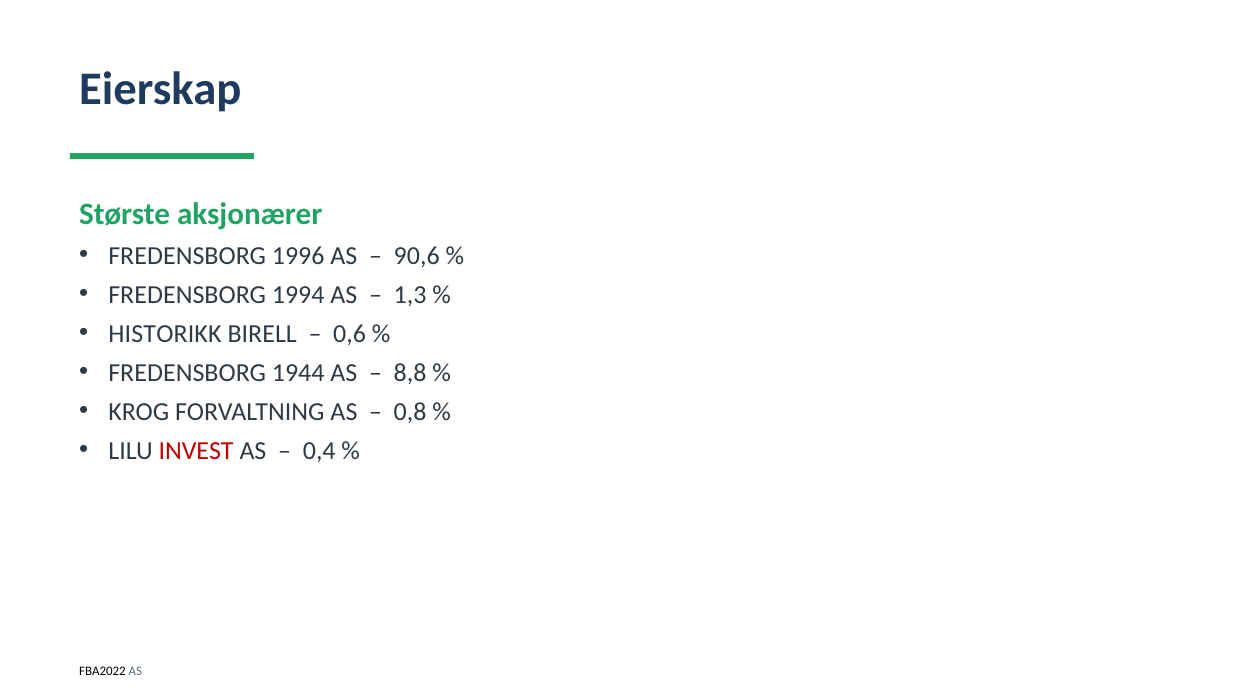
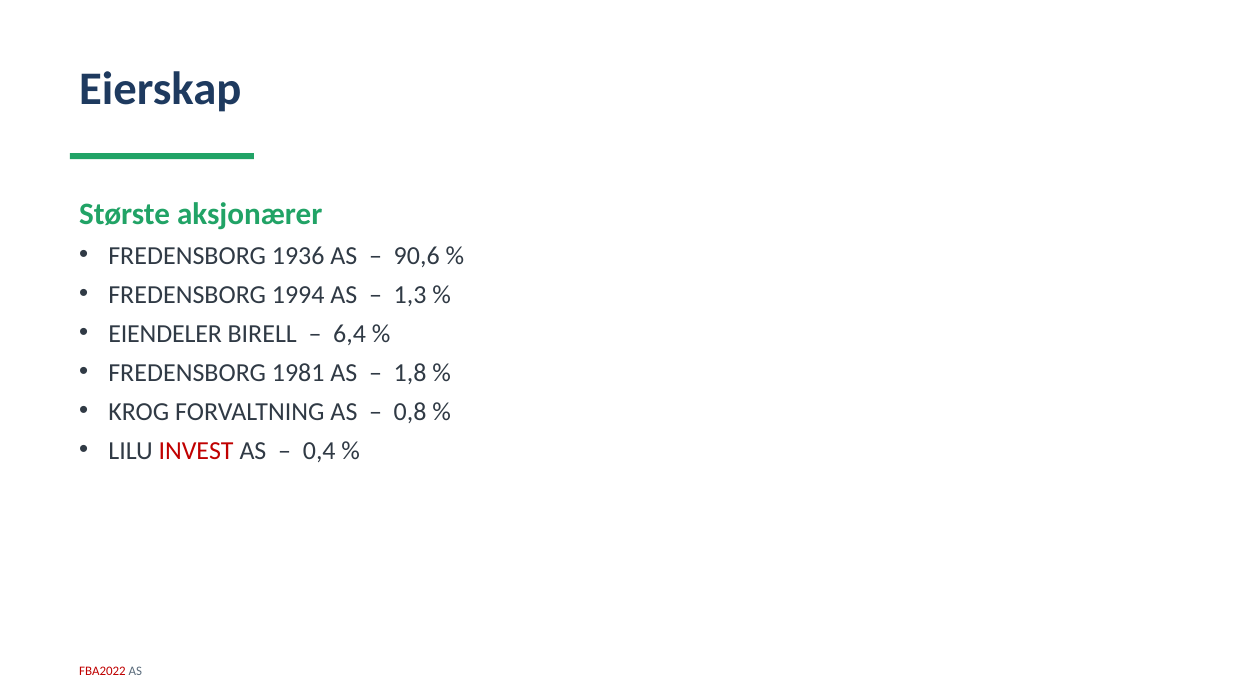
1996: 1996 -> 1936 (298, 256)
HISTORIKK: HISTORIKK -> EIENDELER (165, 334)
0,6: 0,6 -> 6,4 (350, 334)
1944: 1944 -> 1981 (298, 373)
8,8: 8,8 -> 1,8 (410, 373)
FBA2022 colour: black -> red (102, 672)
